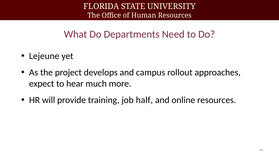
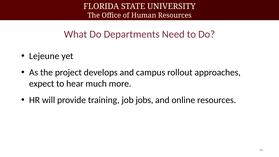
half: half -> jobs (144, 100)
